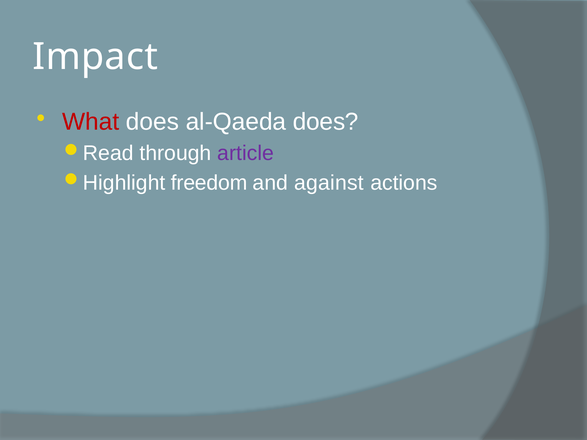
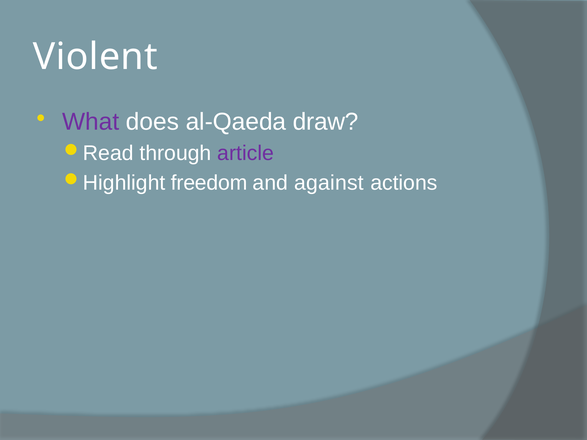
Impact: Impact -> Violent (95, 57)
What colour: red -> purple (91, 122)
al-Qaeda does: does -> draw (326, 122)
